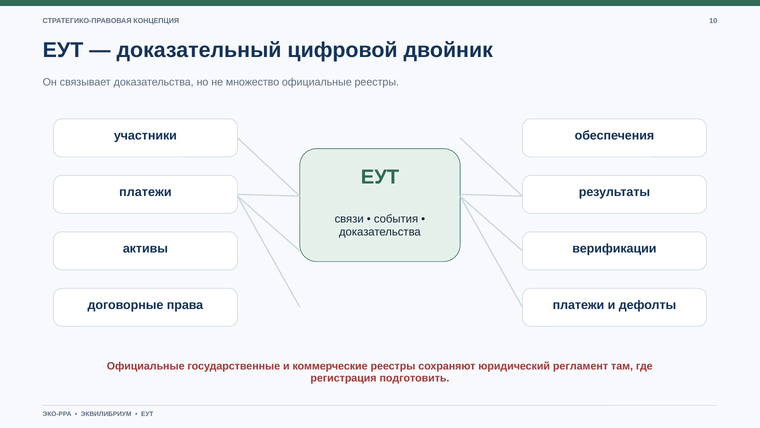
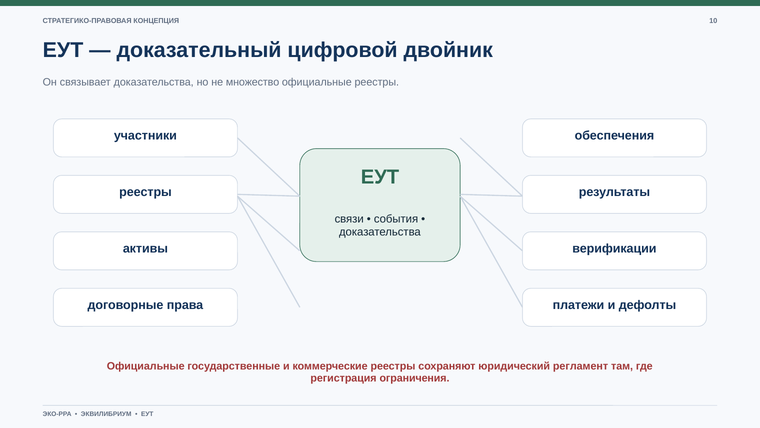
платежи: платежи -> реестры (145, 192)
подготовить: подготовить -> ограничения (414, 378)
